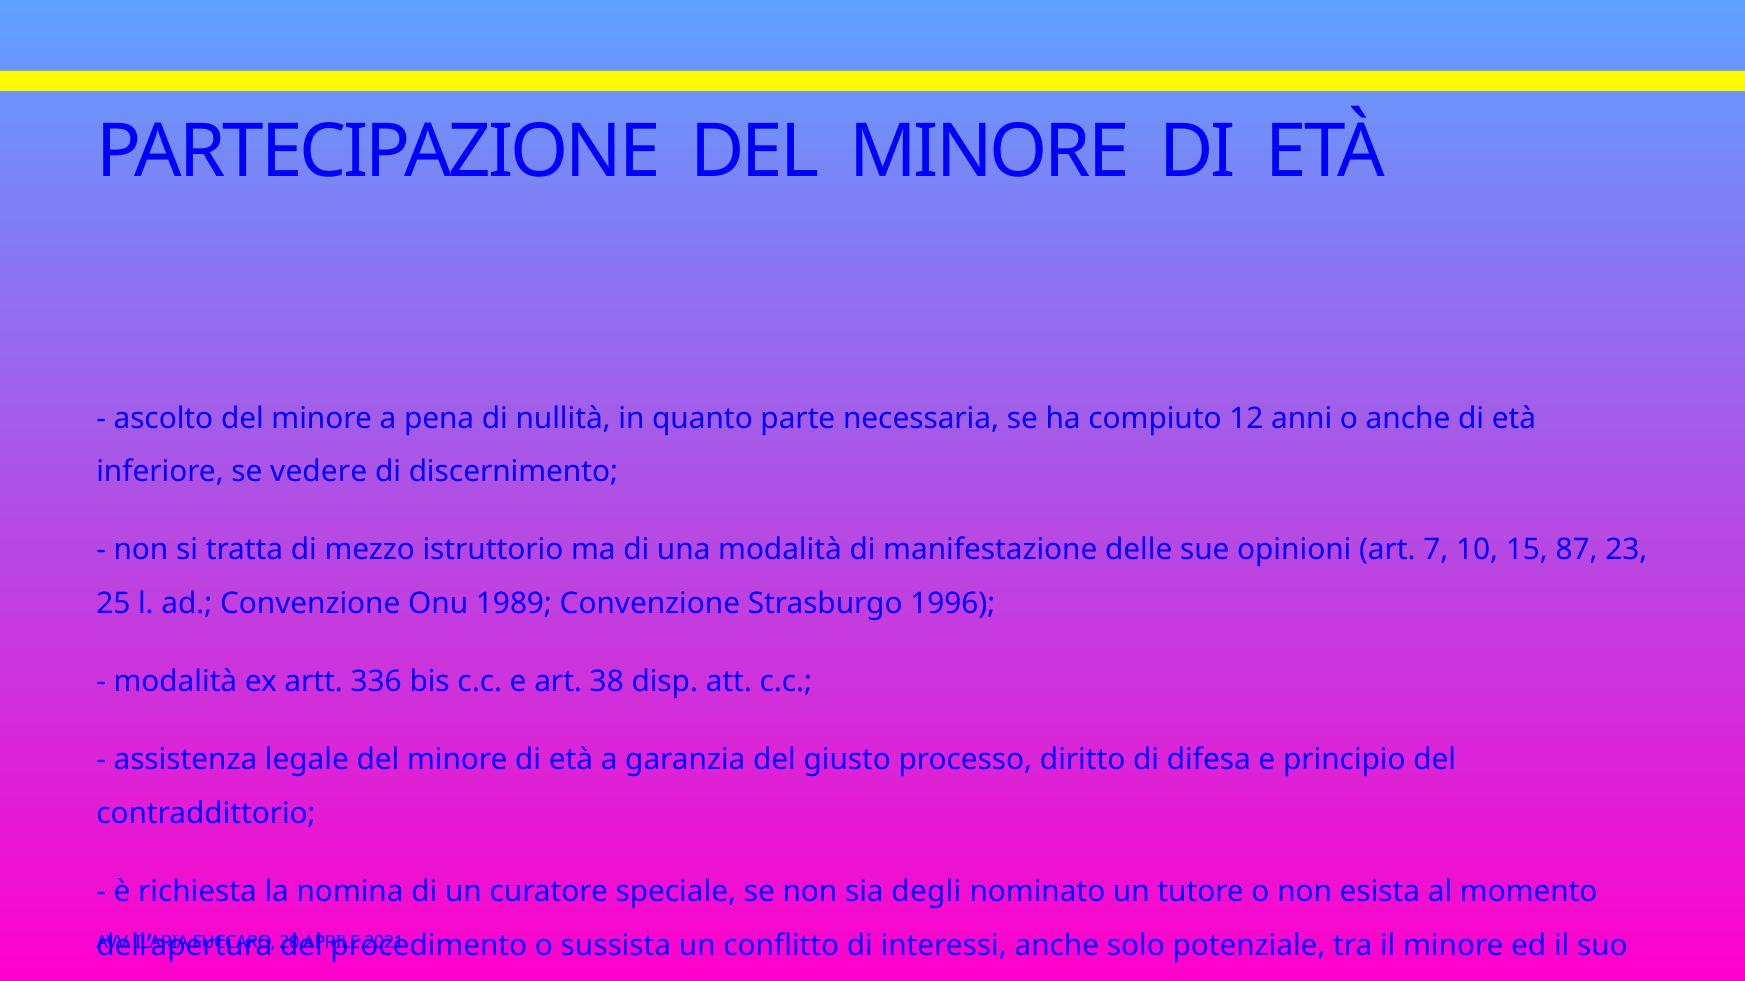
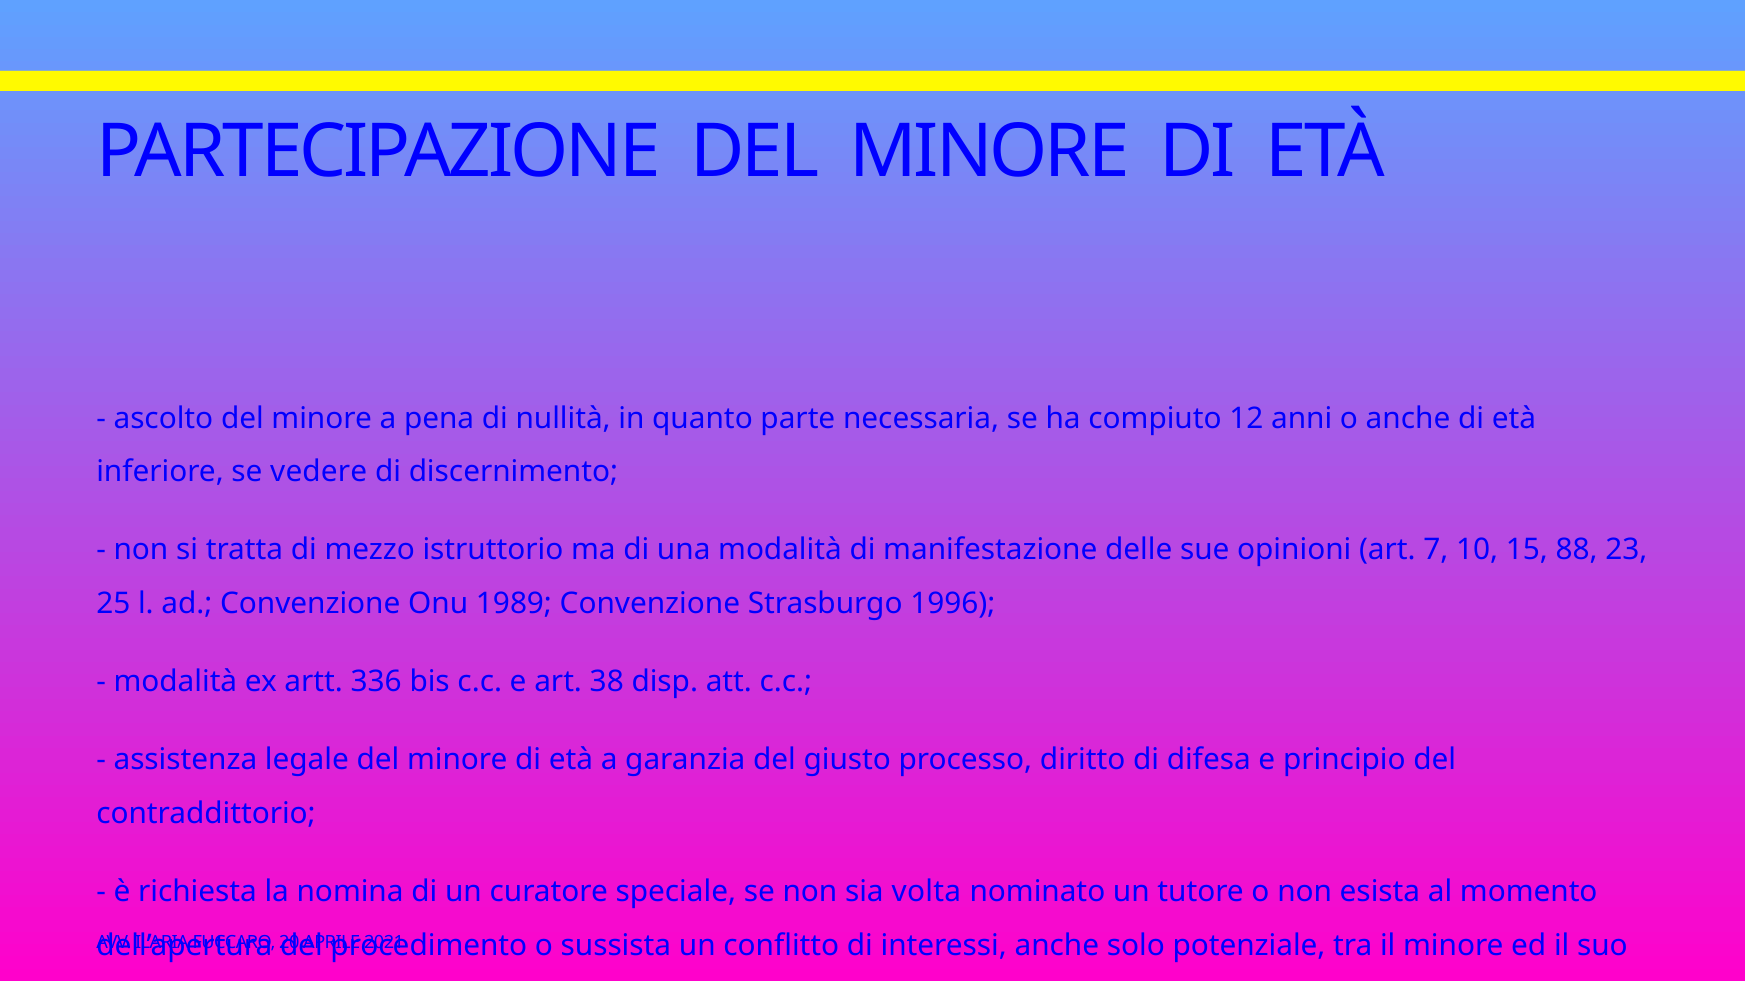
87: 87 -> 88 (1577, 550)
degli: degli -> volta (926, 892)
